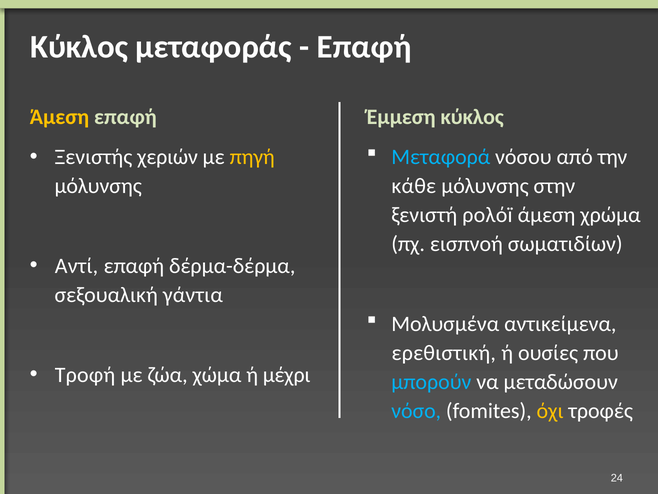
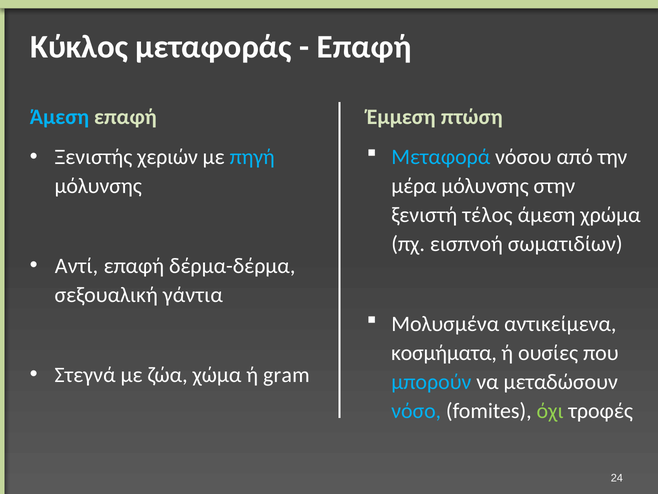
Άμεση colour: yellow -> light blue (59, 117)
Έμμεση κύκλος: κύκλος -> πτώση (472, 117)
πηγή colour: yellow -> light blue (252, 157)
κάθε: κάθε -> μέρα (414, 186)
ρολόї: ρολόї -> τέλος (487, 215)
ερεθιστική: ερεθιστική -> κοσμήματα (444, 353)
Τροφή: Τροφή -> Στεγνά (85, 374)
μέχρι: μέχρι -> gram (286, 374)
όχι colour: yellow -> light green (550, 410)
